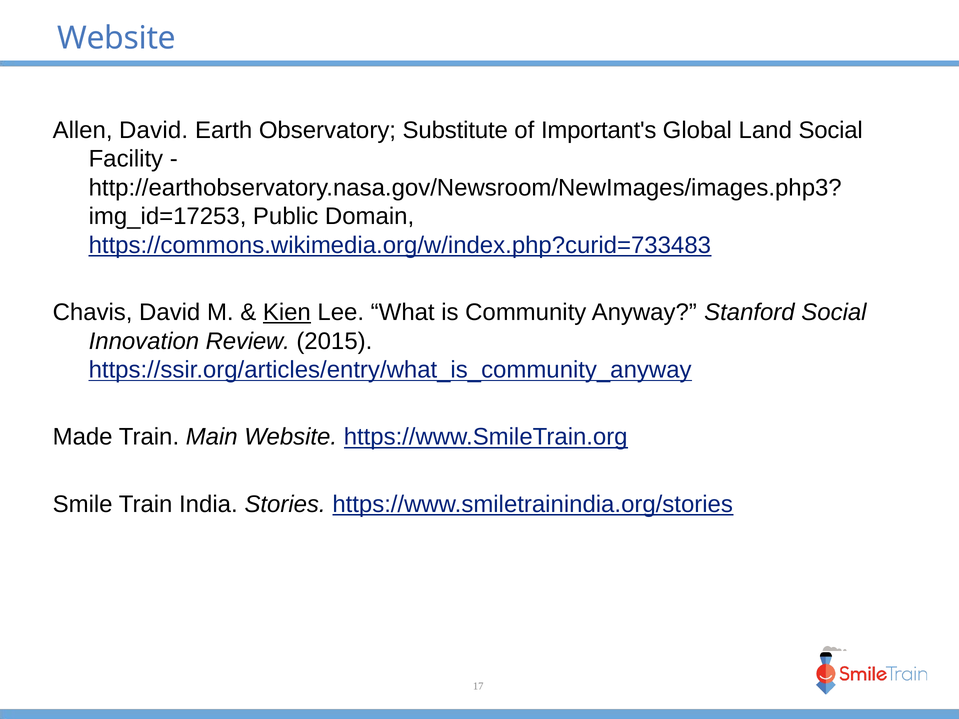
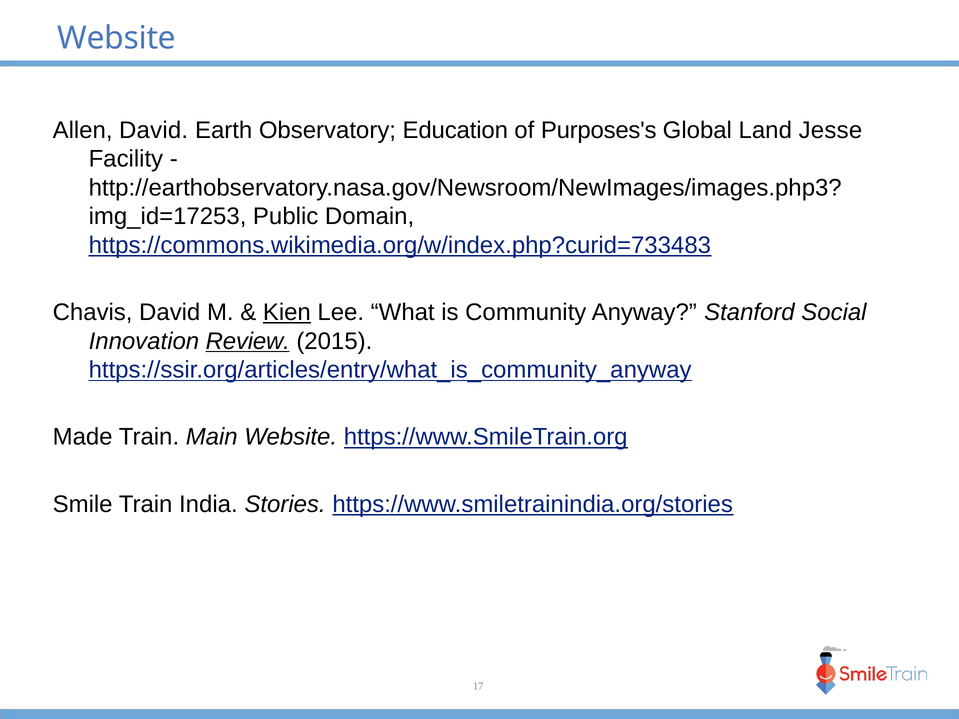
Substitute: Substitute -> Education (455, 130)
Important's: Important's -> Purposes's (599, 130)
Land Social: Social -> Jesse (830, 130)
Review underline: none -> present (248, 341)
